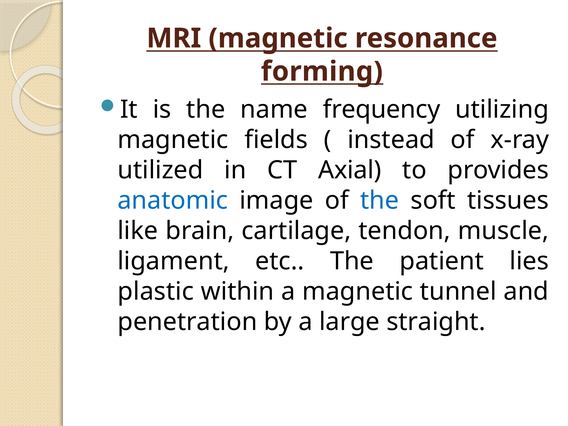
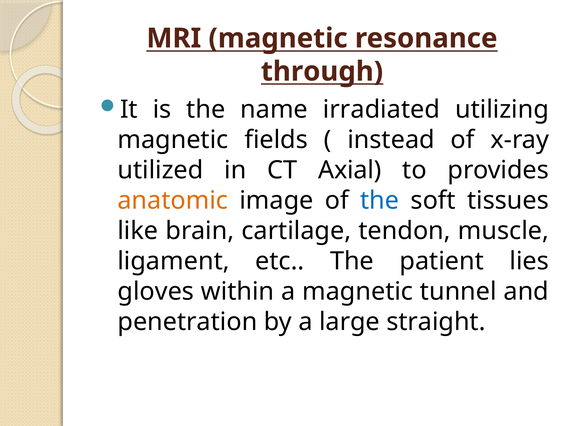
forming: forming -> through (322, 71)
frequency: frequency -> irradiated (381, 110)
anatomic colour: blue -> orange (173, 201)
plastic: plastic -> gloves (156, 291)
